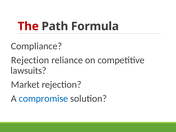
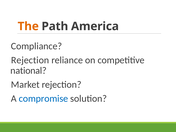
The colour: red -> orange (28, 26)
Formula: Formula -> America (95, 26)
lawsuits: lawsuits -> national (29, 71)
